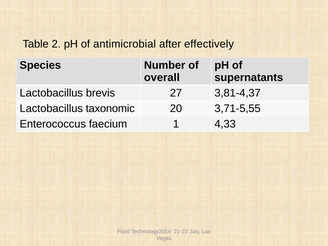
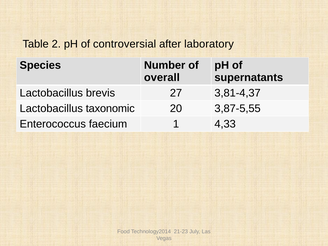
antimicrobial: antimicrobial -> controversial (125, 44)
effectively: effectively -> laboratory (209, 44)
3,71-5,55: 3,71-5,55 -> 3,87-5,55 (238, 108)
